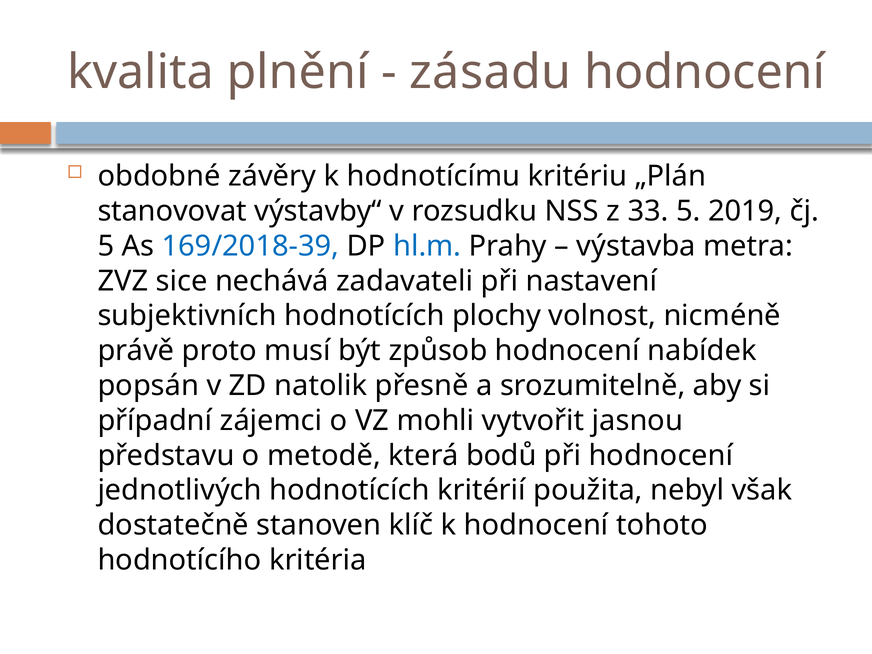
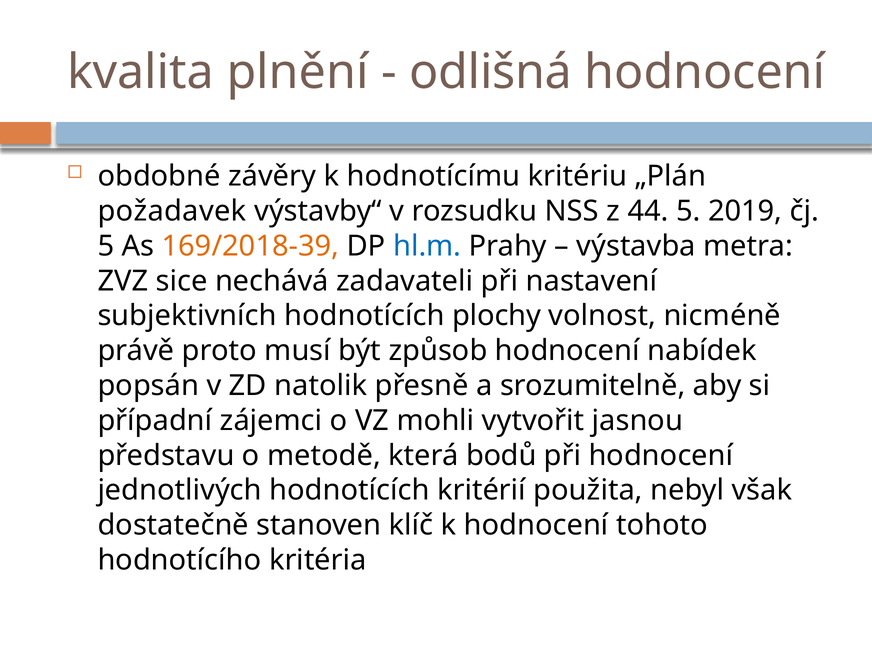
zásadu: zásadu -> odlišná (491, 72)
stanovovat: stanovovat -> požadavek (172, 211)
33: 33 -> 44 (648, 211)
169/2018-39 colour: blue -> orange (250, 246)
